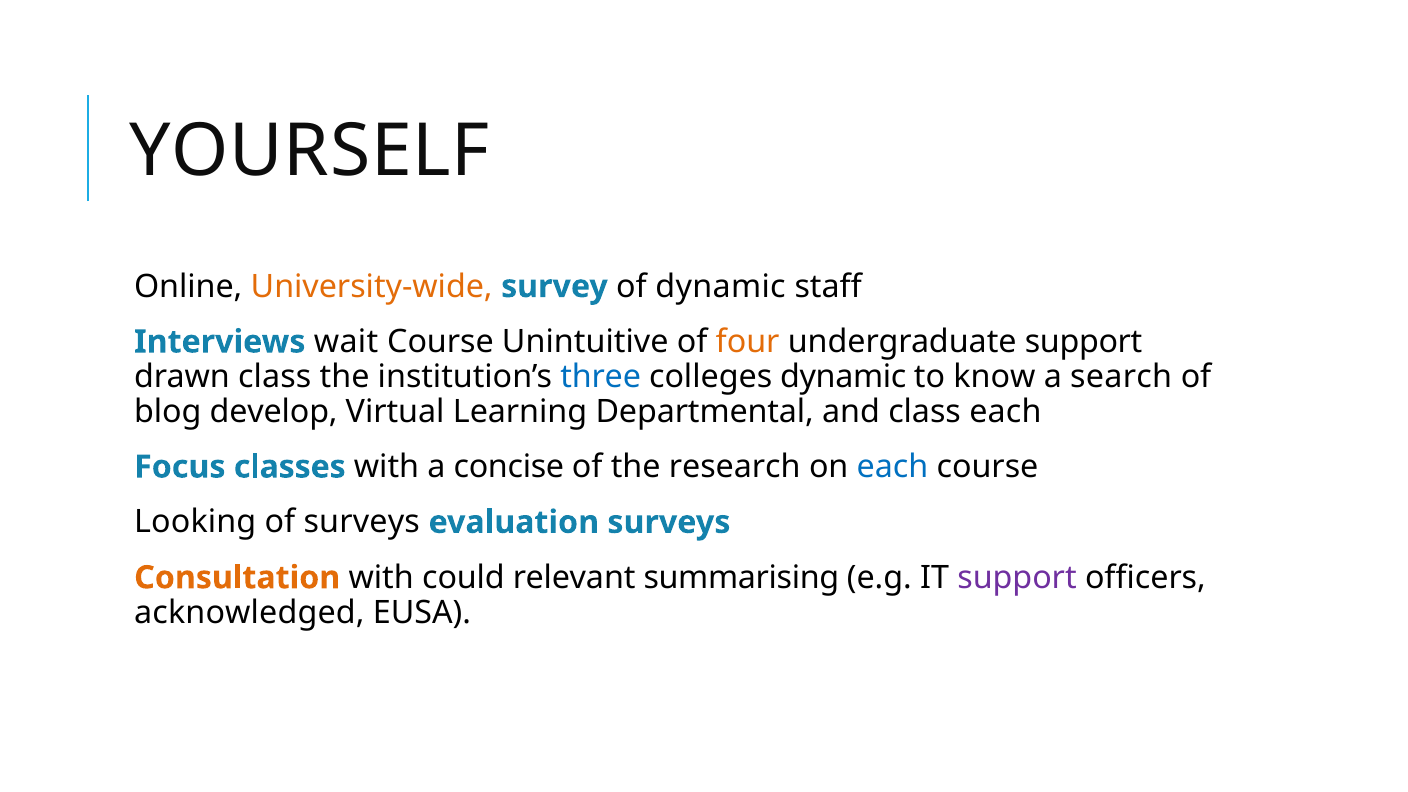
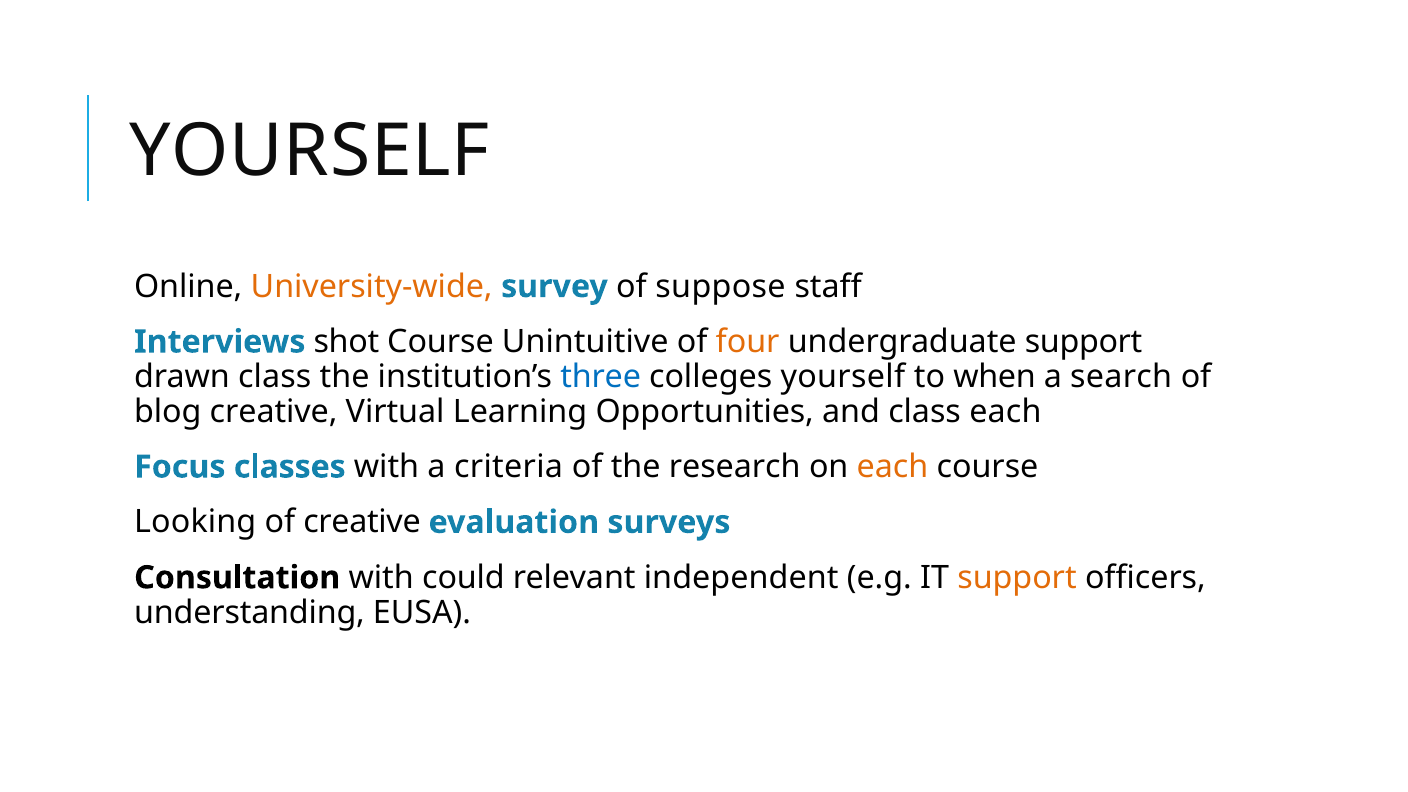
of dynamic: dynamic -> suppose (721, 286)
wait: wait -> shot (346, 342)
colleges dynamic: dynamic -> yourself (843, 377)
know: know -> when (995, 377)
blog develop: develop -> creative (274, 412)
Departmental: Departmental -> Opportunities (705, 412)
concise: concise -> criteria (509, 467)
each colour: blue -> orange (893, 467)
of surveys: surveys -> creative (362, 522)
Consultation colour: orange -> black (237, 578)
summarising: summarising -> independent (741, 578)
support colour: purple -> orange (1017, 578)
acknowledged: acknowledged -> understanding (249, 613)
